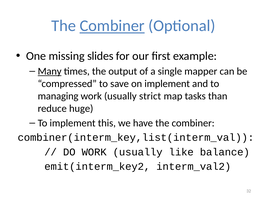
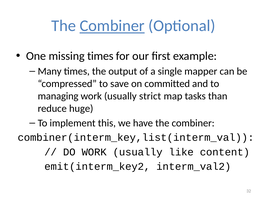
missing slides: slides -> times (100, 56)
Many underline: present -> none (50, 71)
on implement: implement -> committed (167, 84)
balance: balance -> content (225, 152)
